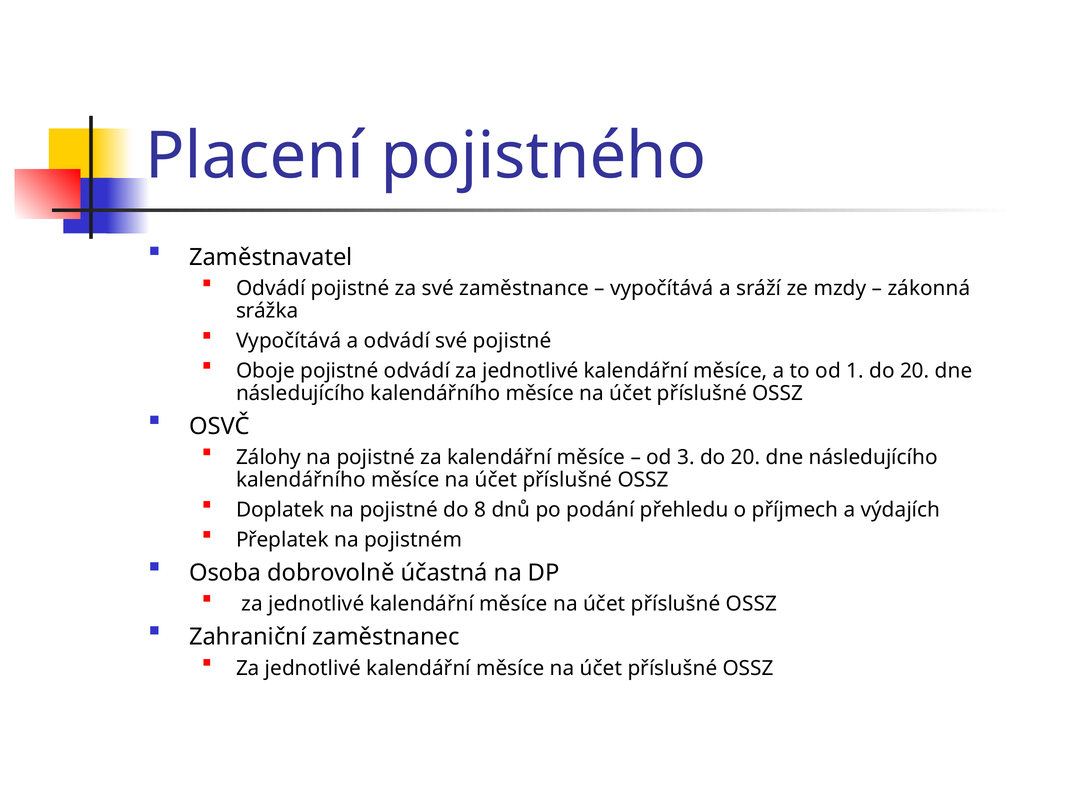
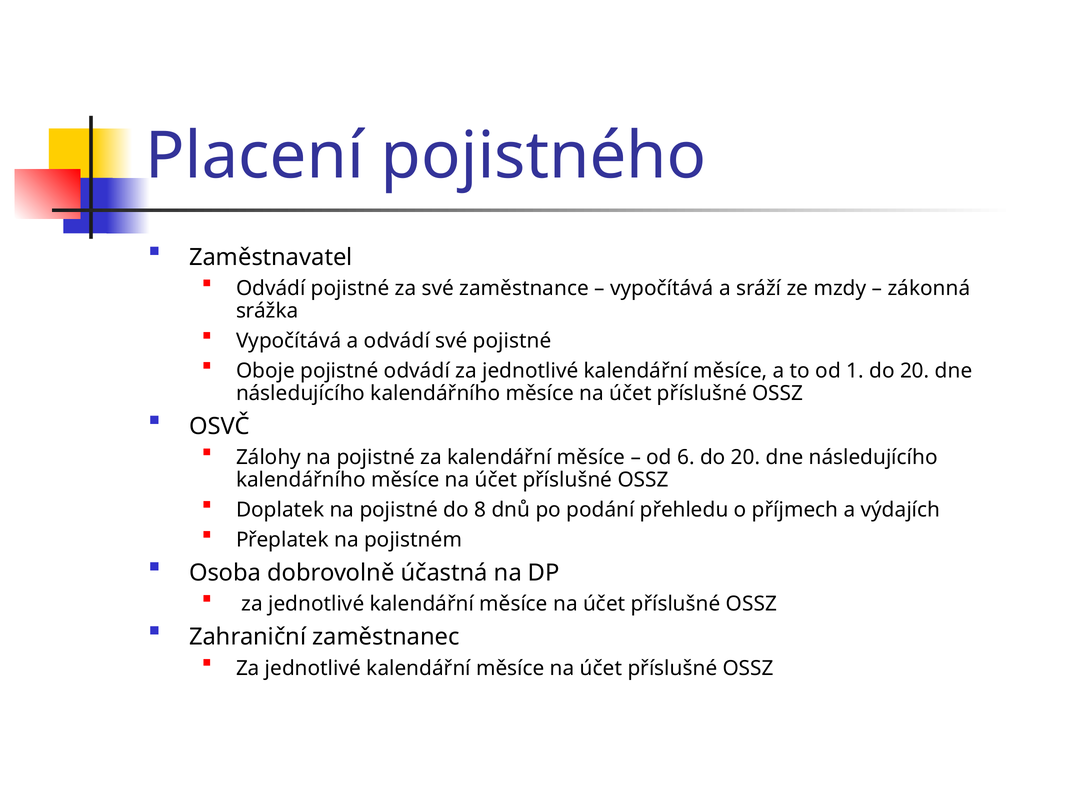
3: 3 -> 6 (686, 458)
